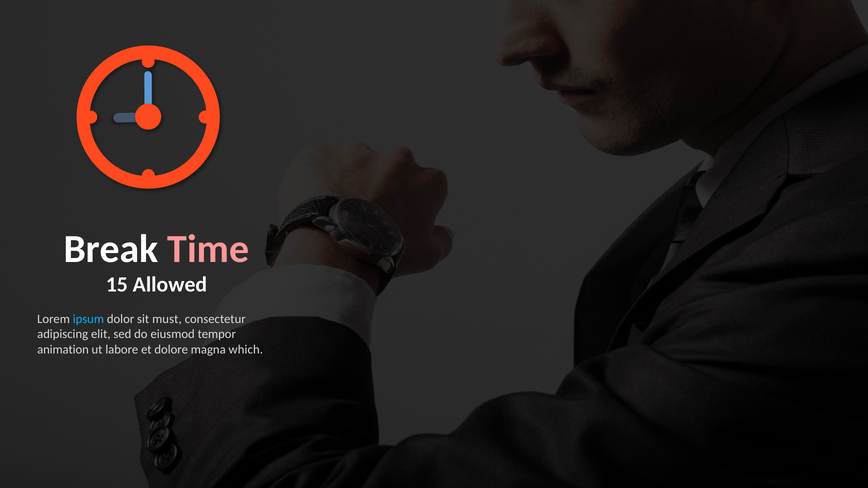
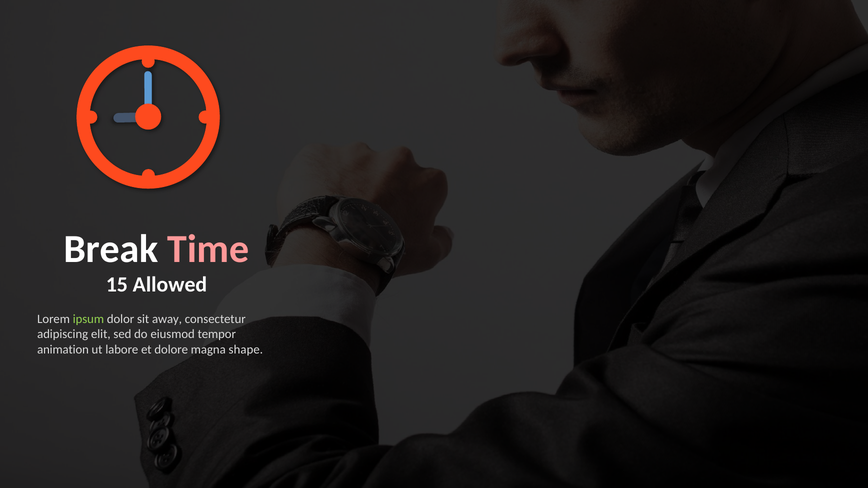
ipsum colour: light blue -> light green (88, 319)
must: must -> away (167, 319)
which: which -> shape (246, 350)
